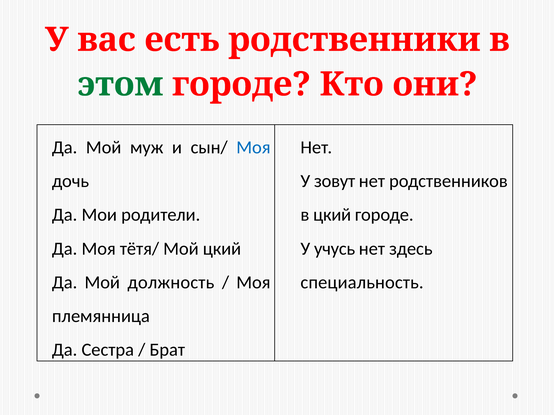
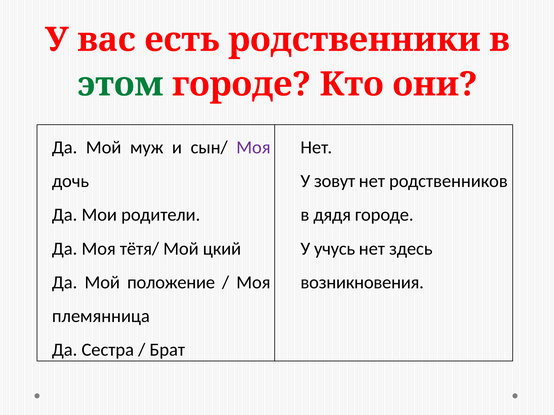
Моя colour: blue -> purple (253, 148)
в цкий: цкий -> дядя (332, 215)
должность: должность -> положение (171, 283)
специальность: специальность -> возникновения (362, 283)
